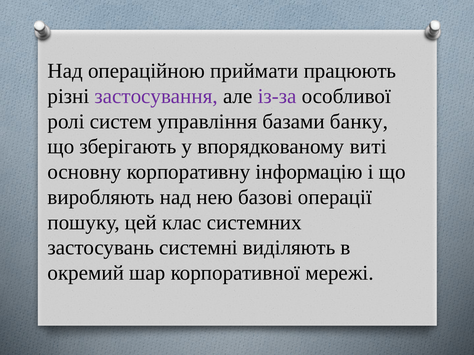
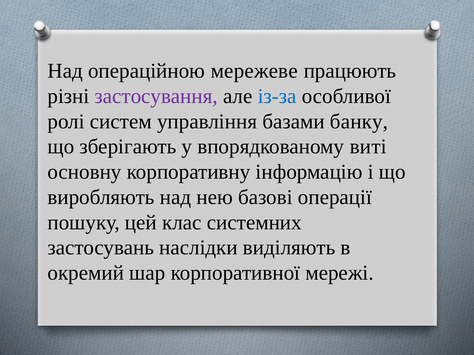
приймати: приймати -> мережеве (254, 71)
із-за colour: purple -> blue (277, 96)
системні: системні -> наслідки (198, 248)
